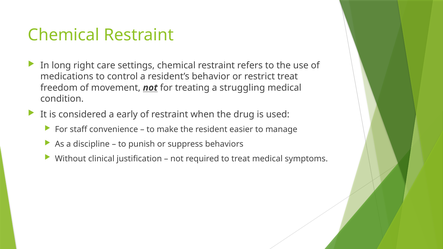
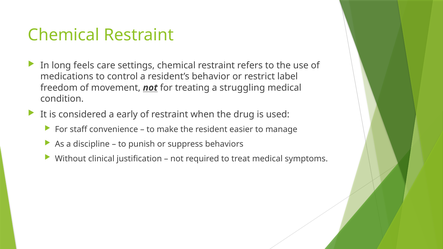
right: right -> feels (84, 66)
restrict treat: treat -> label (288, 77)
